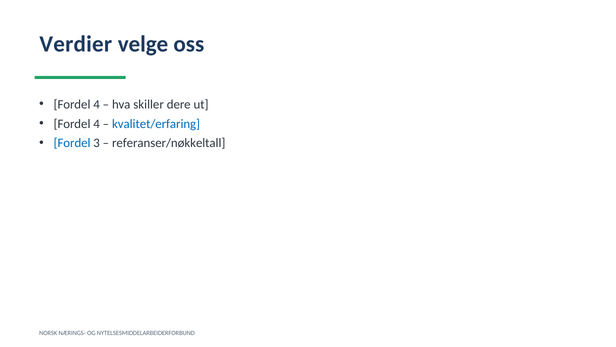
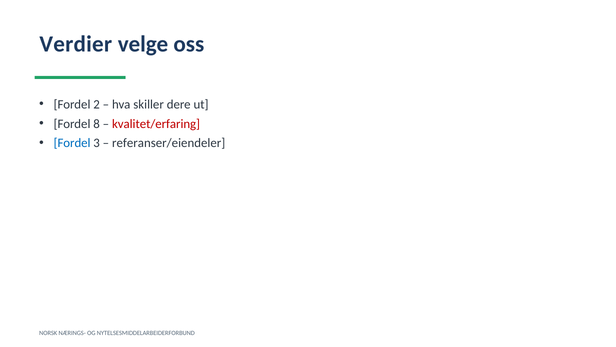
4: 4 -> 2 (97, 104)
4: 4 -> 8 (97, 124)
kvalitet/erfaring colour: blue -> red (156, 124)
referanser/nøkkeltall: referanser/nøkkeltall -> referanser/eiendeler (169, 143)
